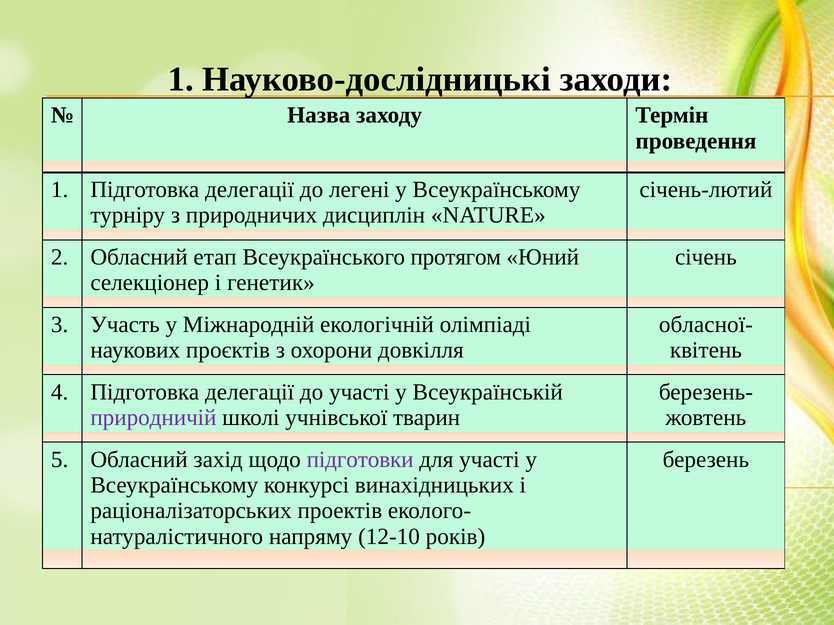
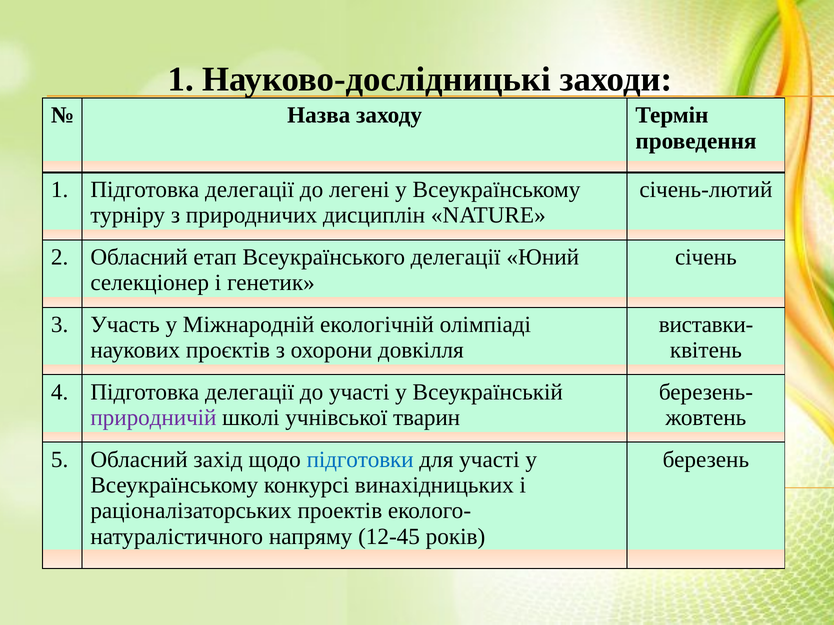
Всеукраїнського протягом: протягом -> делегації (456, 257)
обласної-: обласної- -> виставки- (706, 325)
підготовки colour: purple -> blue (360, 460)
12-10: 12-10 -> 12-45 (389, 537)
